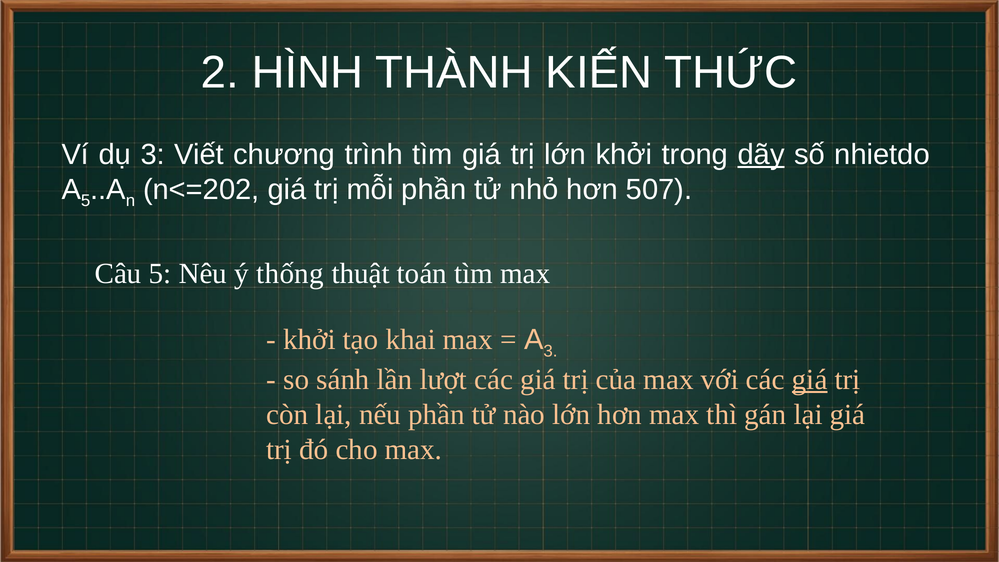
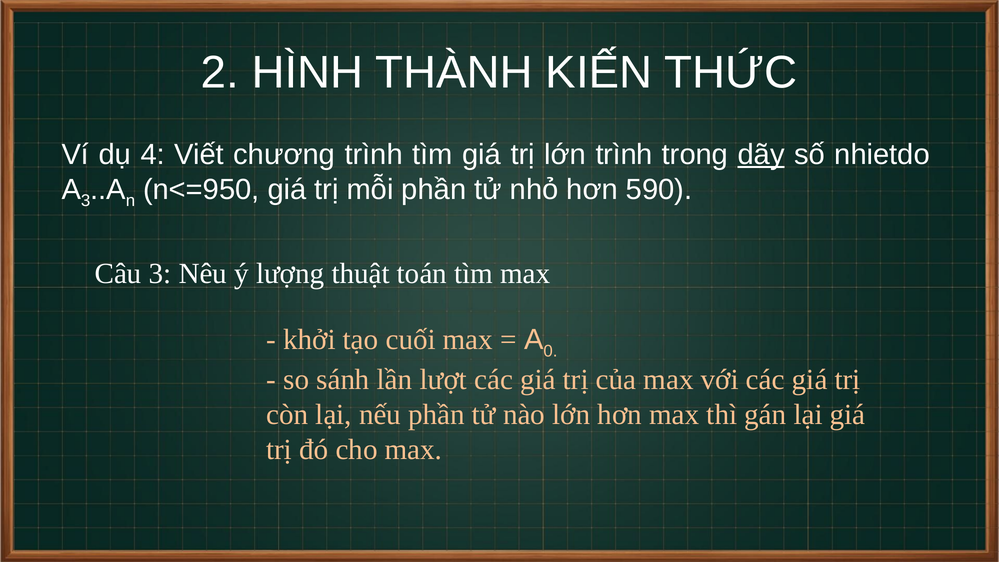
dụ 3: 3 -> 4 (153, 154)
lớn khởi: khởi -> trình (624, 154)
5: 5 -> 3 (86, 201)
n<=202: n<=202 -> n<=950 (201, 189)
507: 507 -> 590 (659, 189)
Câu 5: 5 -> 3 (160, 273)
thống: thống -> lượng (290, 273)
khai: khai -> cuối (411, 340)
3: 3 -> 0 (550, 351)
giá underline: present -> none (810, 379)
